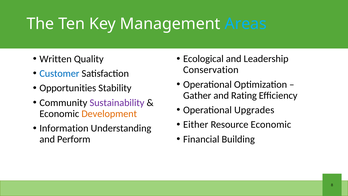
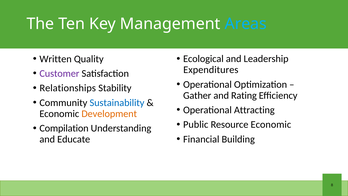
Conservation: Conservation -> Expenditures (211, 70)
Customer colour: blue -> purple (59, 73)
Opportunities: Opportunities -> Relationships (68, 88)
Sustainability colour: purple -> blue (117, 103)
Upgrades: Upgrades -> Attracting (254, 110)
Either: Either -> Public (196, 124)
Information: Information -> Compilation (64, 128)
Perform: Perform -> Educate (74, 139)
